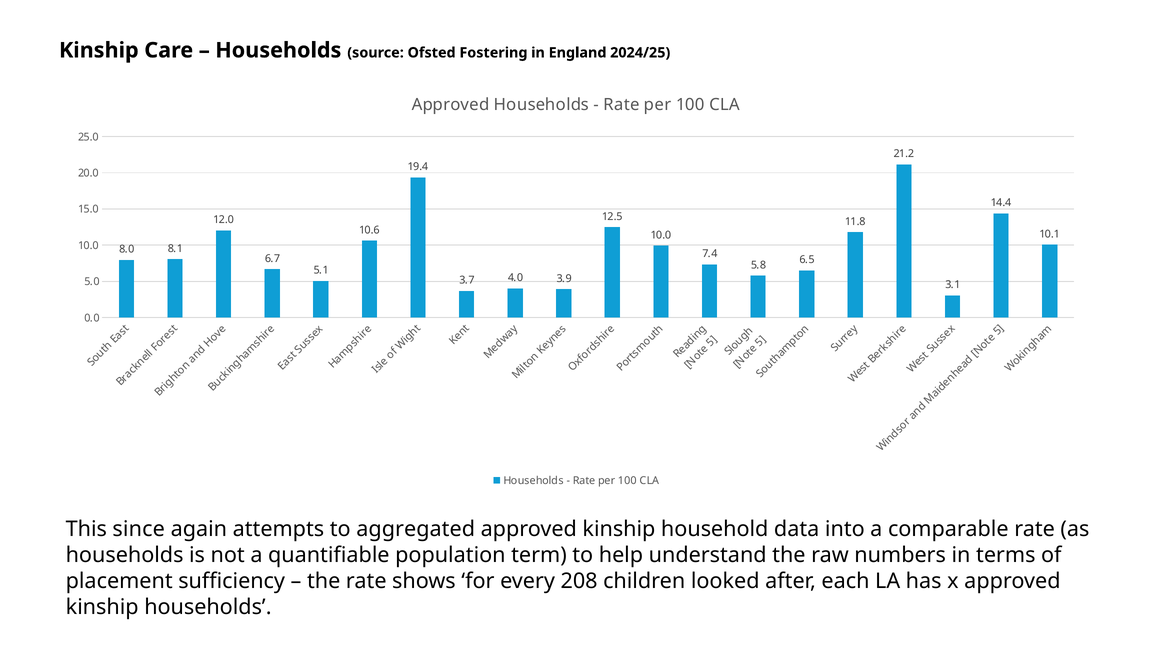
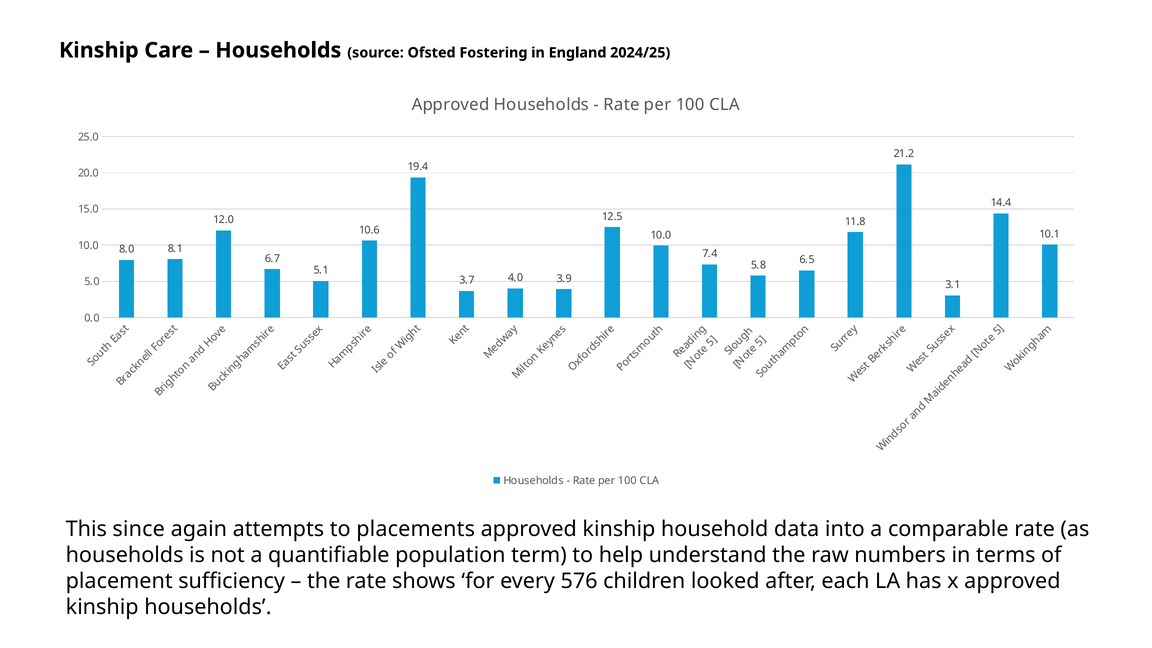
aggregated: aggregated -> placements (416, 529)
208: 208 -> 576 (579, 581)
